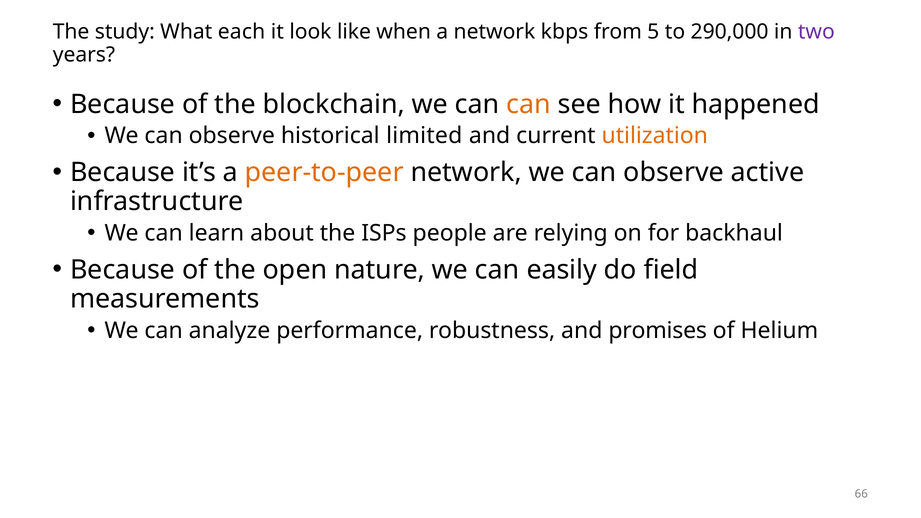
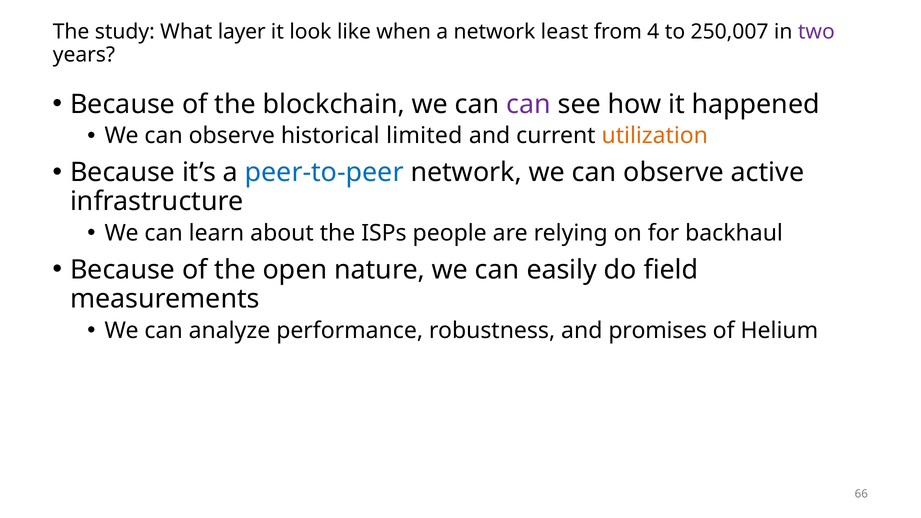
each: each -> layer (242, 32)
kbps: kbps -> least (564, 32)
5: 5 -> 4 (653, 32)
290,000: 290,000 -> 250,007 (730, 32)
can colour: orange -> purple (529, 104)
peer-to-peer colour: orange -> blue (324, 172)
